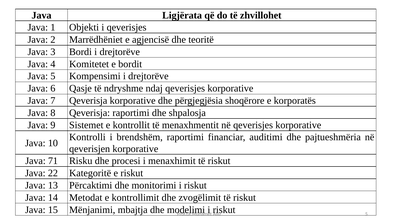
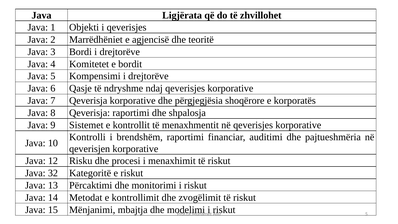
71: 71 -> 12 (53, 161)
22: 22 -> 32 (53, 173)
